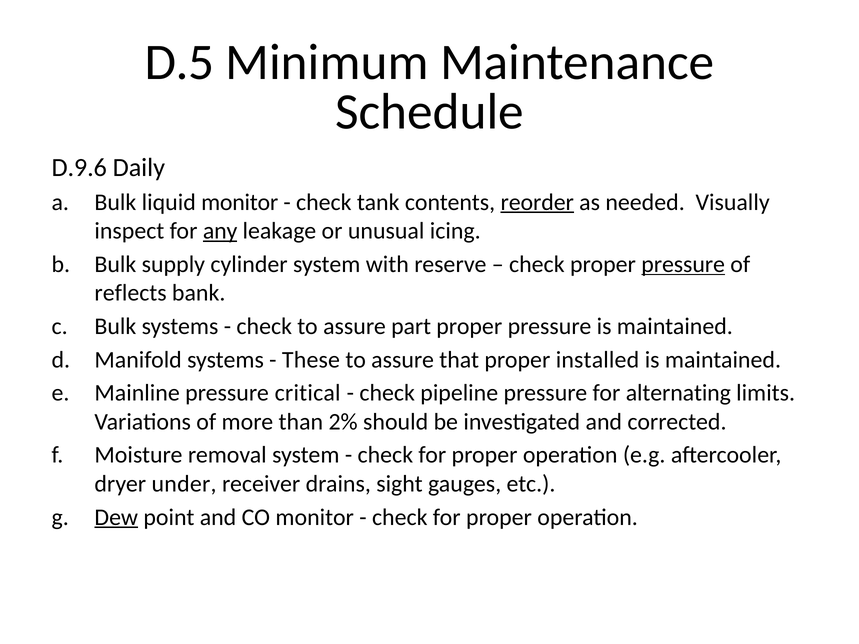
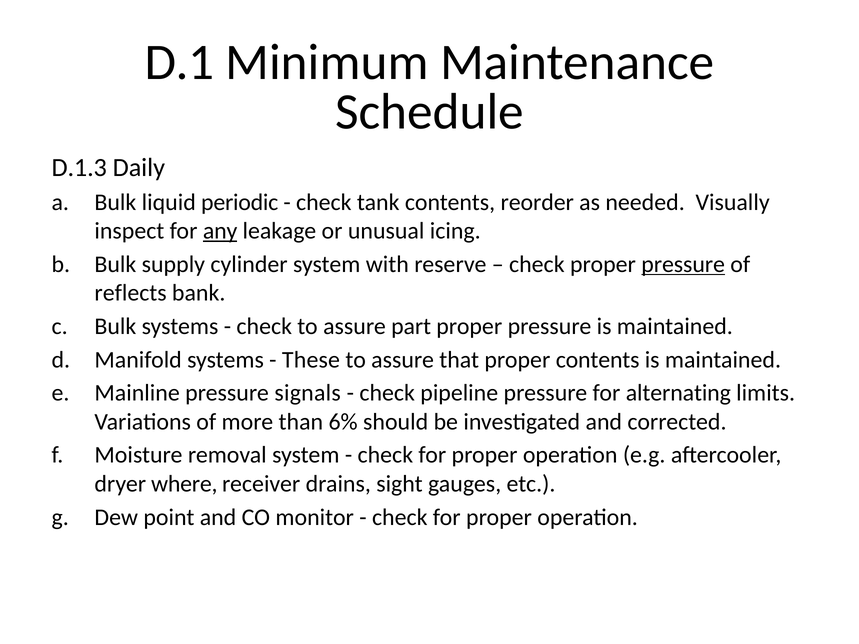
D.5: D.5 -> D.1 (179, 63)
D.9.6: D.9.6 -> D.1.3 (79, 168)
liquid monitor: monitor -> periodic (240, 202)
reorder underline: present -> none (537, 202)
proper installed: installed -> contents (598, 360)
critical: critical -> signals (308, 393)
2%: 2% -> 6% (343, 422)
under: under -> where (184, 484)
Dew underline: present -> none (116, 517)
